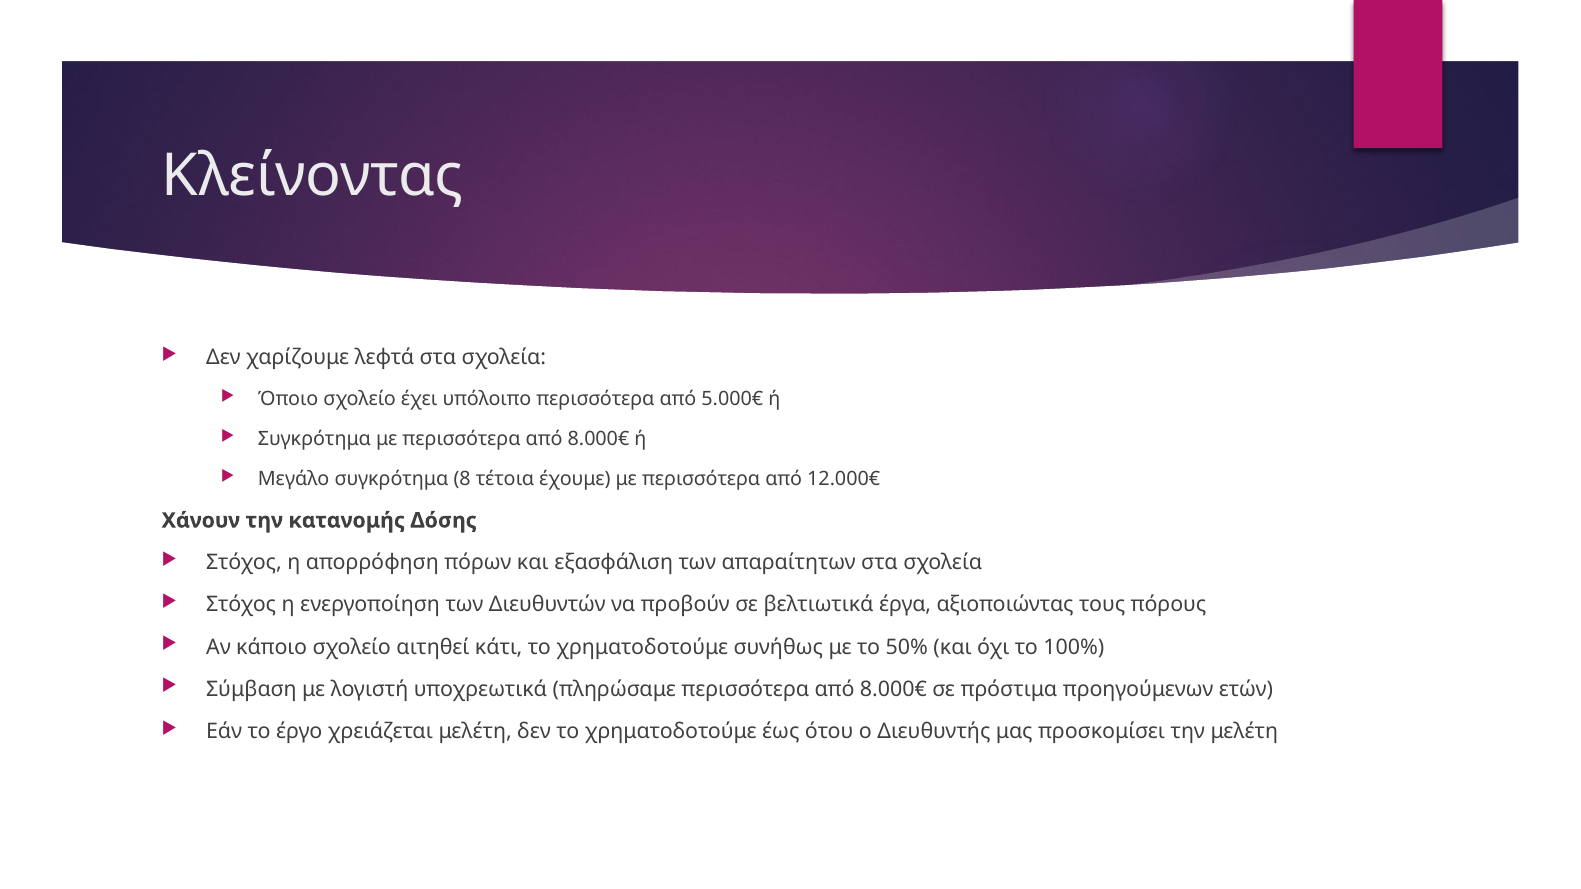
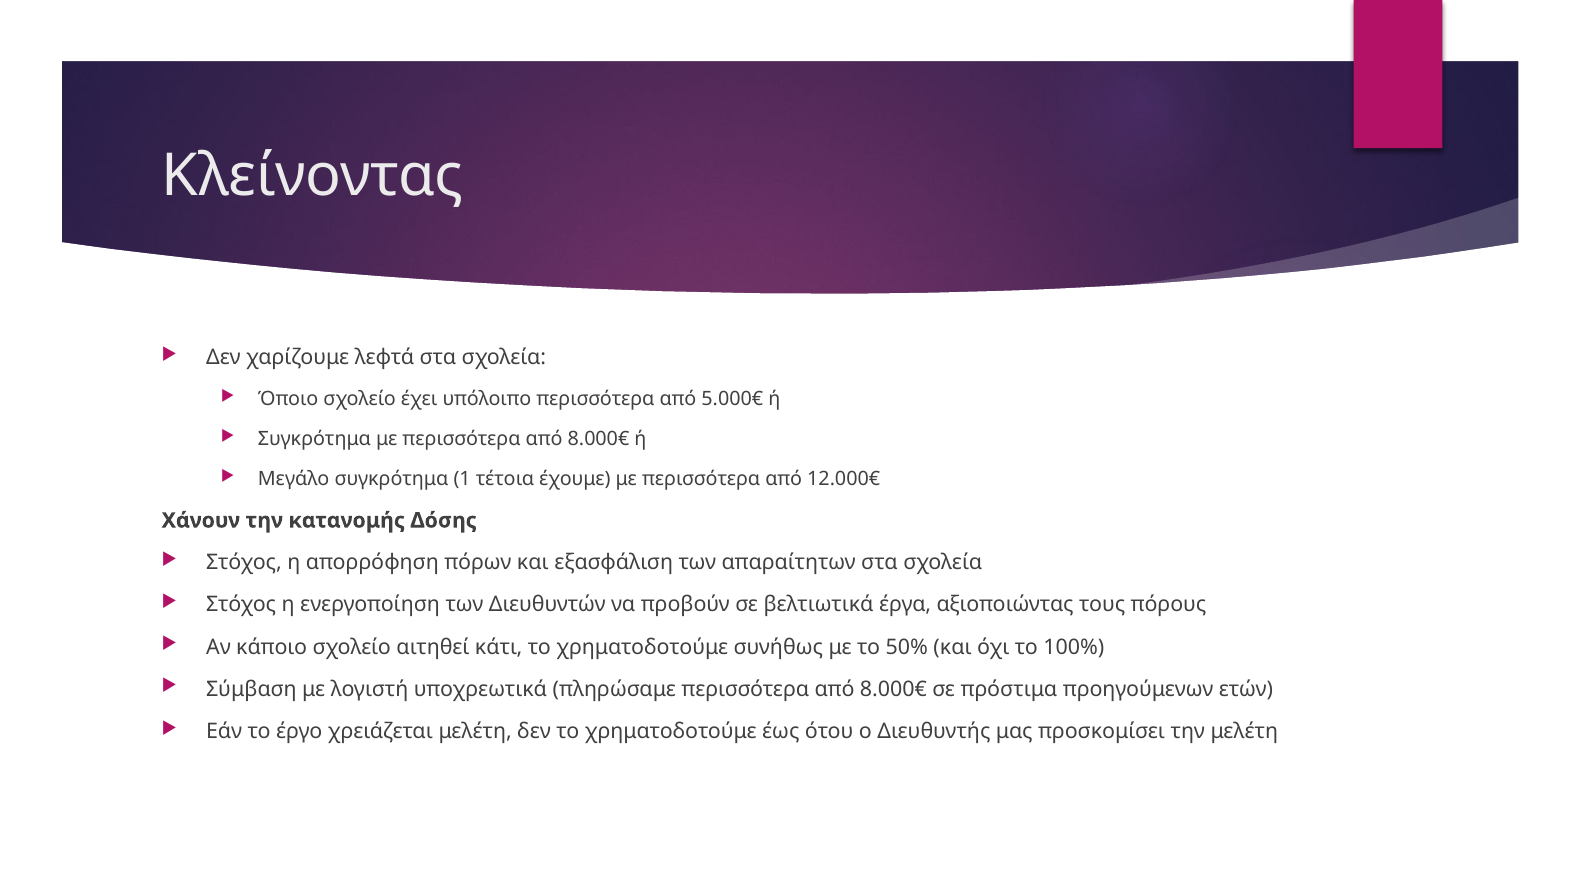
8: 8 -> 1 (462, 479)
